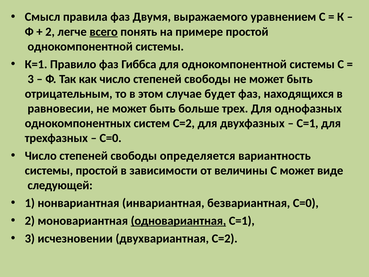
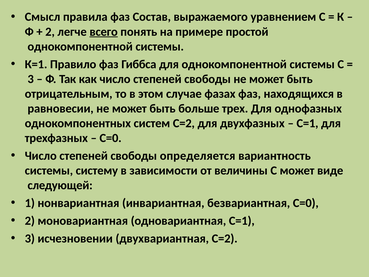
Двумя: Двумя -> Состав (152, 17)
будет: будет -> фазах (220, 94)
системы простой: простой -> систему (97, 170)
одновариантная underline: present -> none (178, 221)
